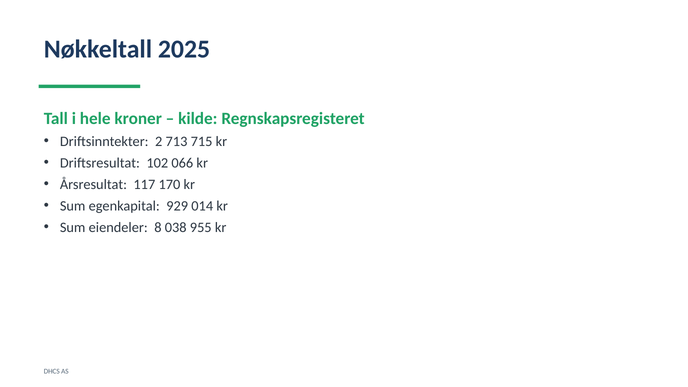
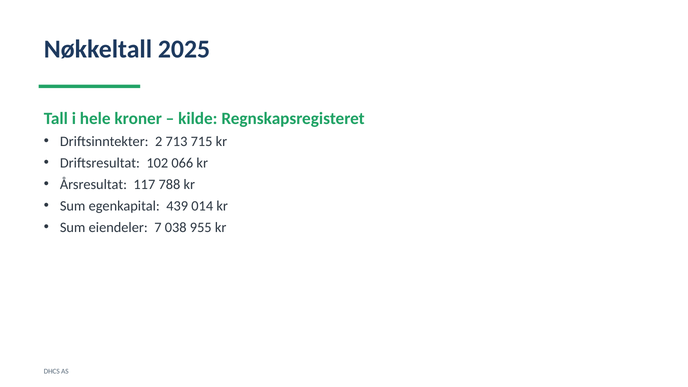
170: 170 -> 788 (169, 184)
929: 929 -> 439 (177, 206)
8: 8 -> 7 (158, 228)
